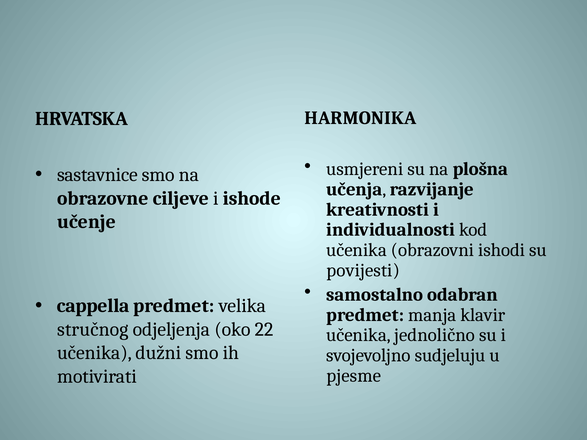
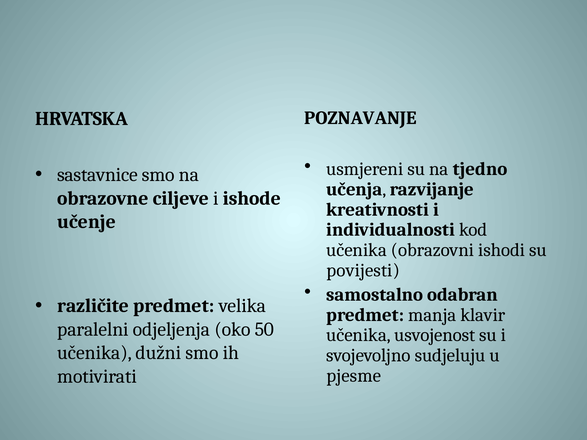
HARMONIKA: HARMONIKA -> POZNAVANJE (360, 118)
plošna: plošna -> tjedno (480, 169)
cappella: cappella -> različite (93, 306)
stručnog: stručnog -> paralelni (93, 329)
22: 22 -> 50 (264, 329)
jednolično: jednolično -> usvojenost (435, 335)
